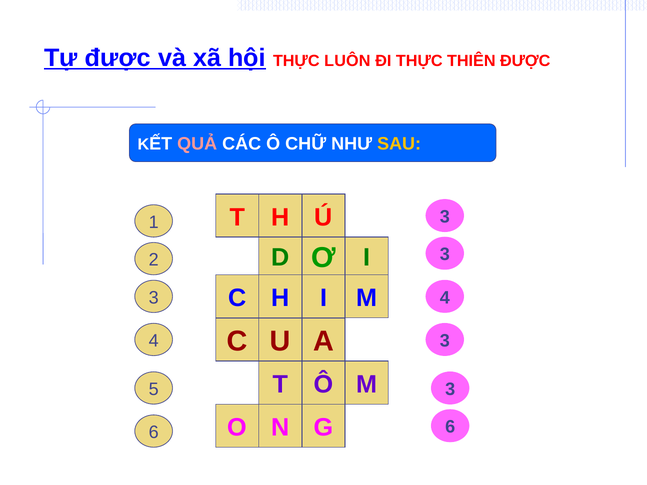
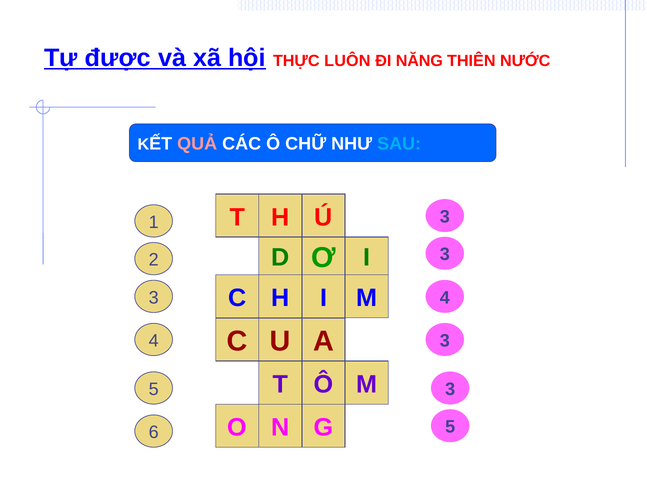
ĐI THỰC: THỰC -> NĂNG (419, 61)
THIÊN ĐƯỢC: ĐƯỢC -> NƯỚC (525, 61)
SAU colour: yellow -> light blue (399, 144)
G 6: 6 -> 5 (450, 427)
